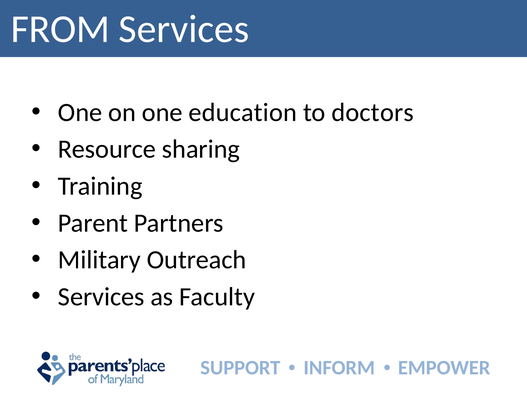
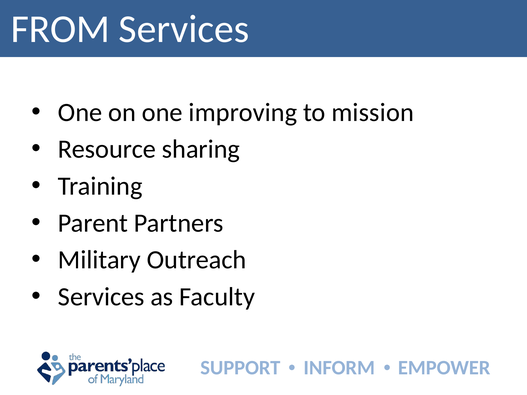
education: education -> improving (243, 113)
doctors: doctors -> mission (373, 113)
